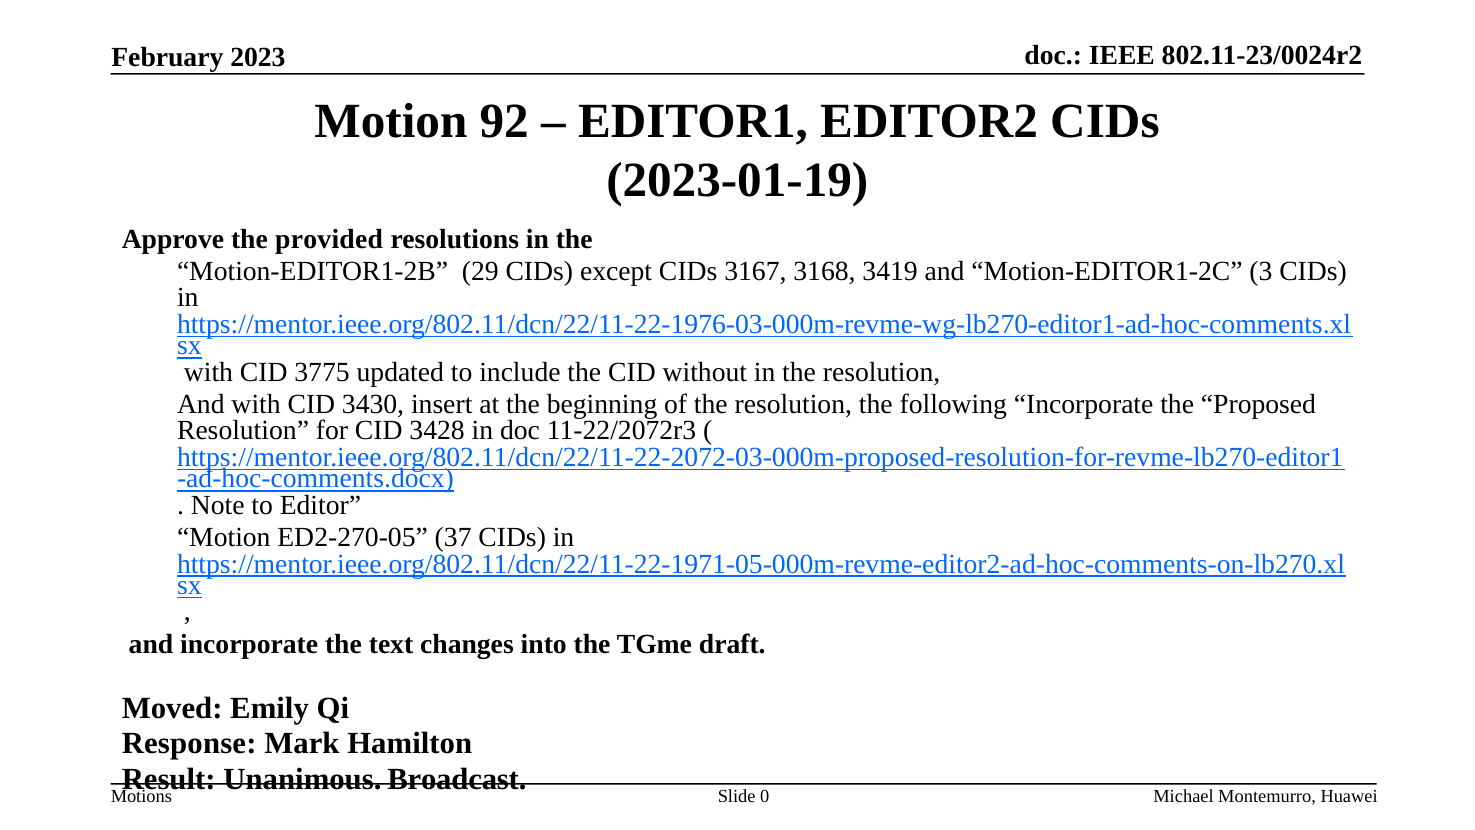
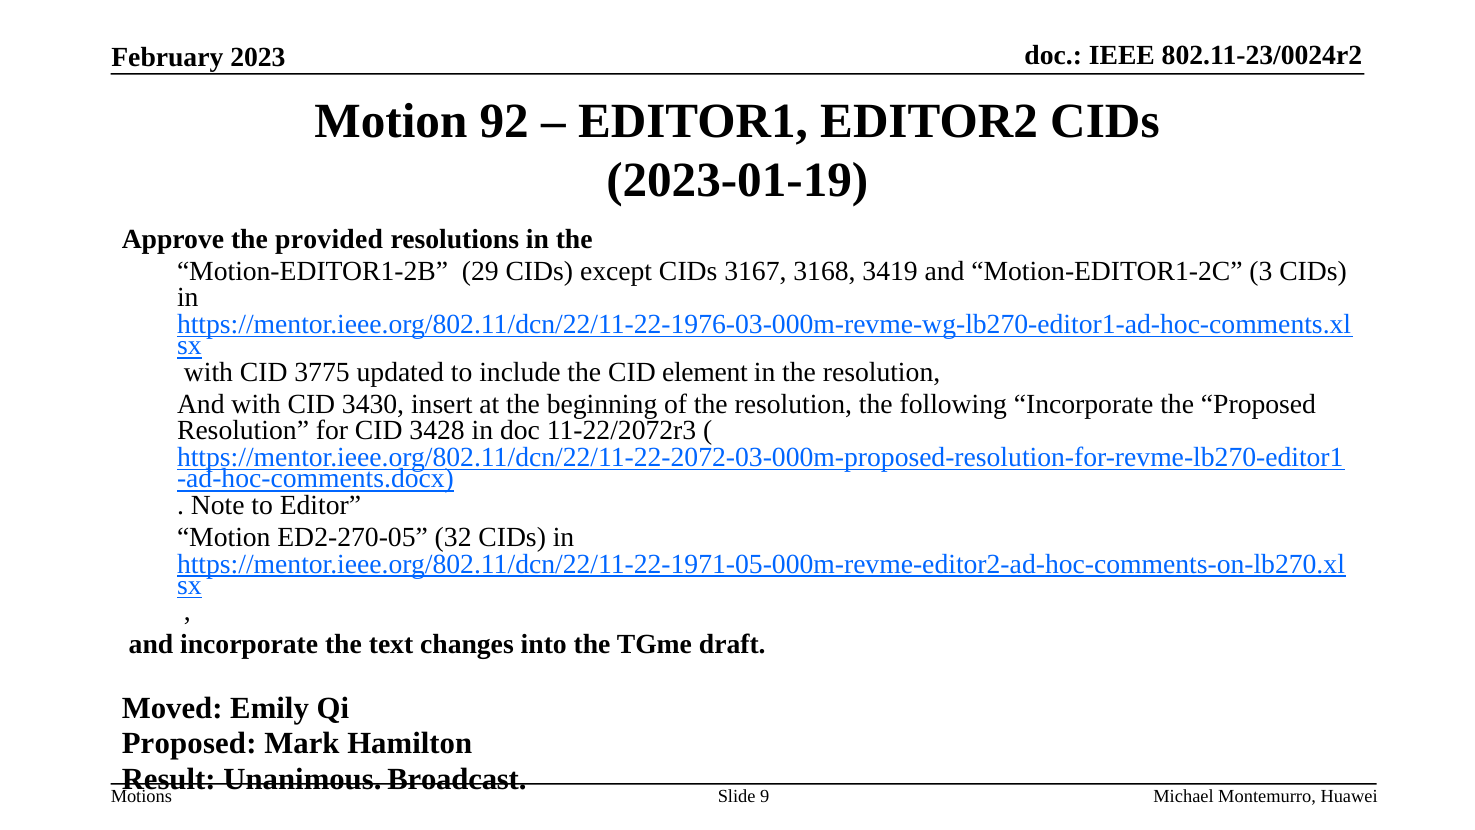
without: without -> element (705, 372)
37: 37 -> 32 (453, 537)
Response: Response -> Proposed (189, 743)
0: 0 -> 9 (765, 796)
